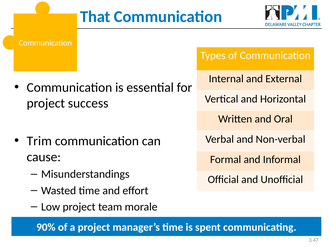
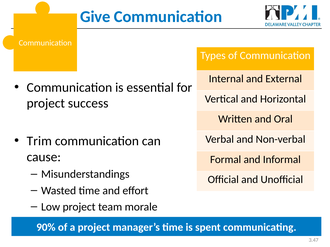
That: That -> Give (95, 17)
